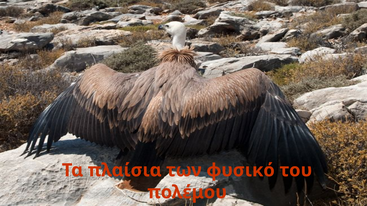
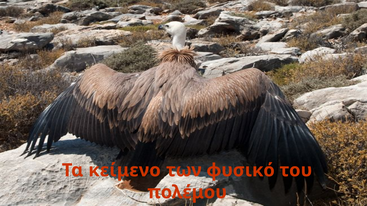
πλαίσια: πλαίσια -> κείμενο (125, 171)
